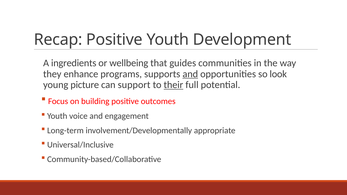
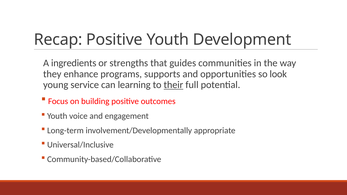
wellbeing: wellbeing -> strengths (129, 63)
and underline: present -> none (190, 74)
picture: picture -> service (85, 85)
support: support -> learning (134, 85)
